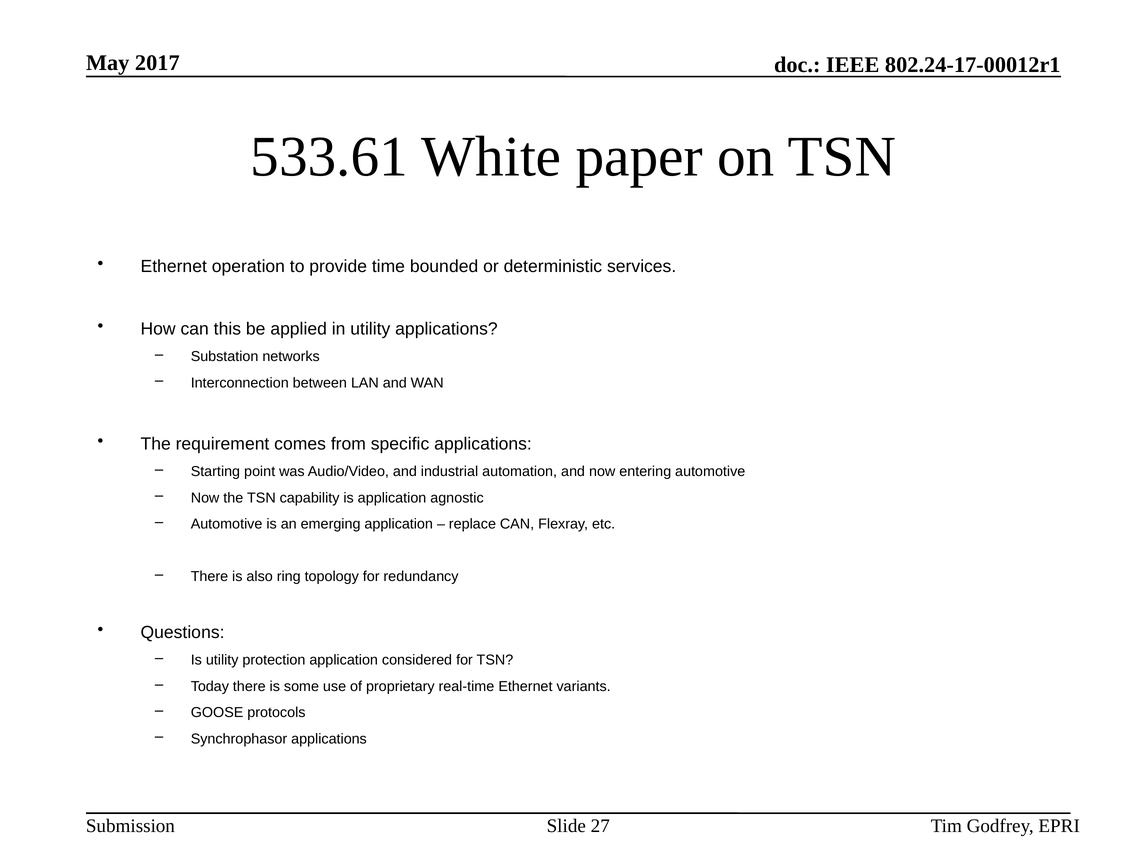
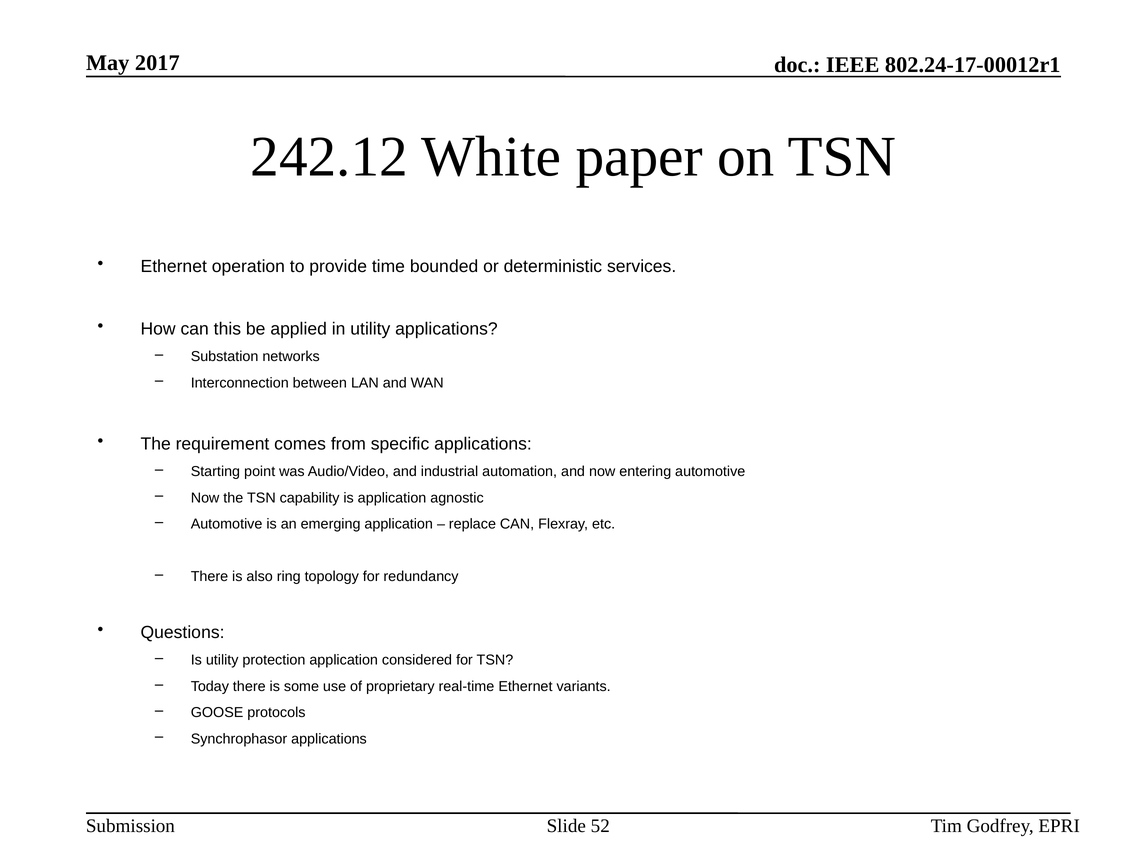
533.61: 533.61 -> 242.12 (329, 157)
27: 27 -> 52 (600, 825)
